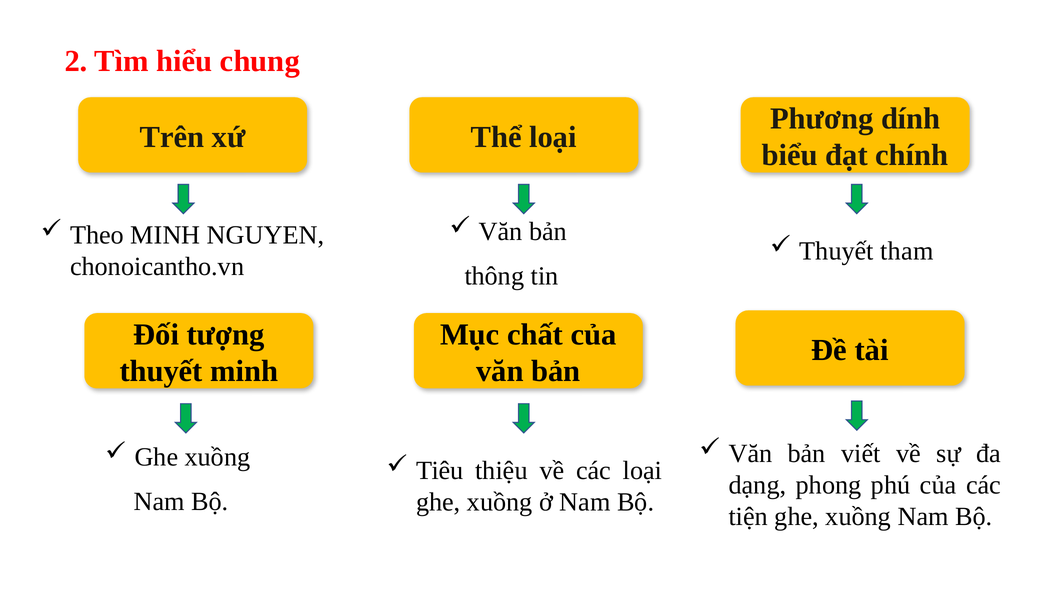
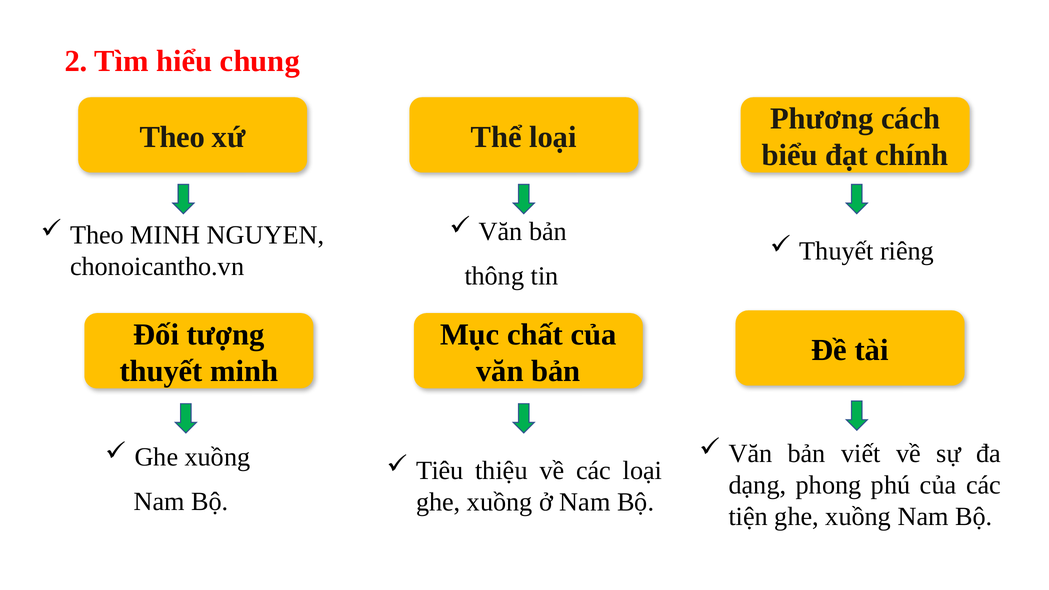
dính: dính -> cách (911, 119)
Trên: Trên -> Theo (172, 137)
tham: tham -> riêng (907, 251)
